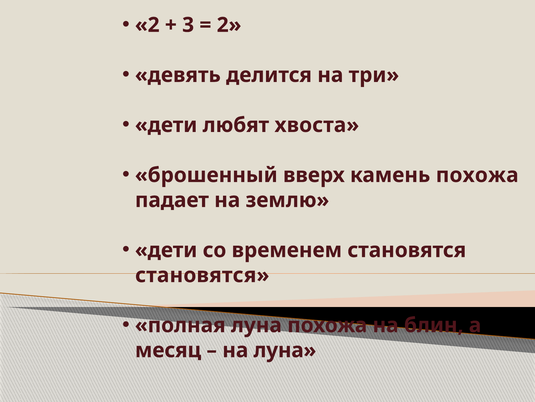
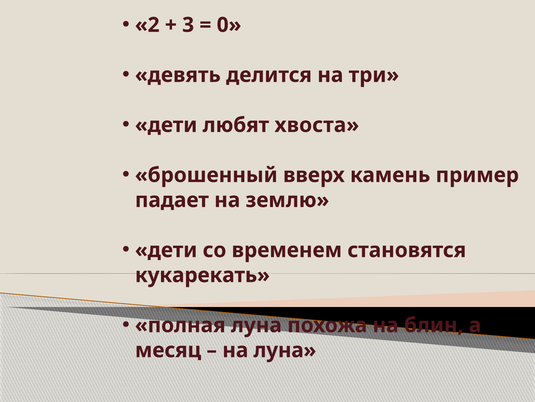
2: 2 -> 0 (229, 25)
камень похожа: похожа -> пример (477, 175)
становятся: становятся -> кукарекать (202, 275)
